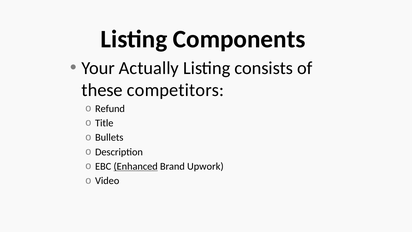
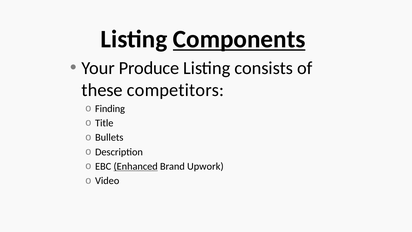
Components underline: none -> present (239, 39)
Actually: Actually -> Produce (149, 68)
Refund: Refund -> Finding (110, 109)
